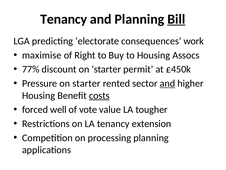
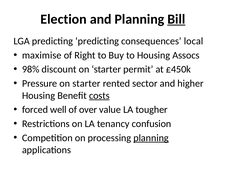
Tenancy: Tenancy -> Election (64, 19)
predicting electorate: electorate -> predicting (97, 41)
work: work -> local (194, 41)
77%: 77% -> 98% (31, 69)
and underline: present -> none (168, 83)
vote: vote -> over (88, 109)
extension: extension -> confusion (151, 123)
planning underline: none -> present (151, 137)
